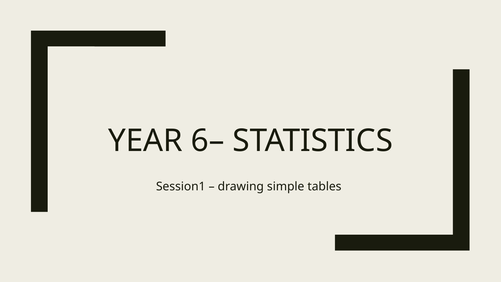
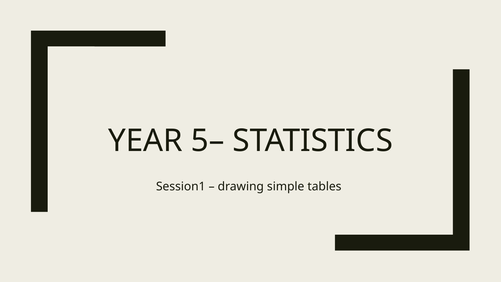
6–: 6– -> 5– (208, 141)
